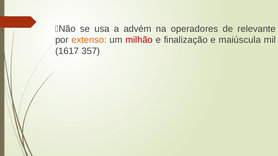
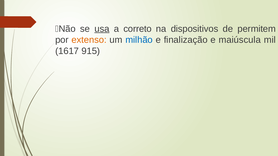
usa underline: none -> present (102, 29)
advém: advém -> correto (138, 29)
operadores: operadores -> dispositivos (195, 29)
relevante: relevante -> permitem (257, 29)
milhão colour: red -> blue (139, 40)
357: 357 -> 915 (91, 51)
